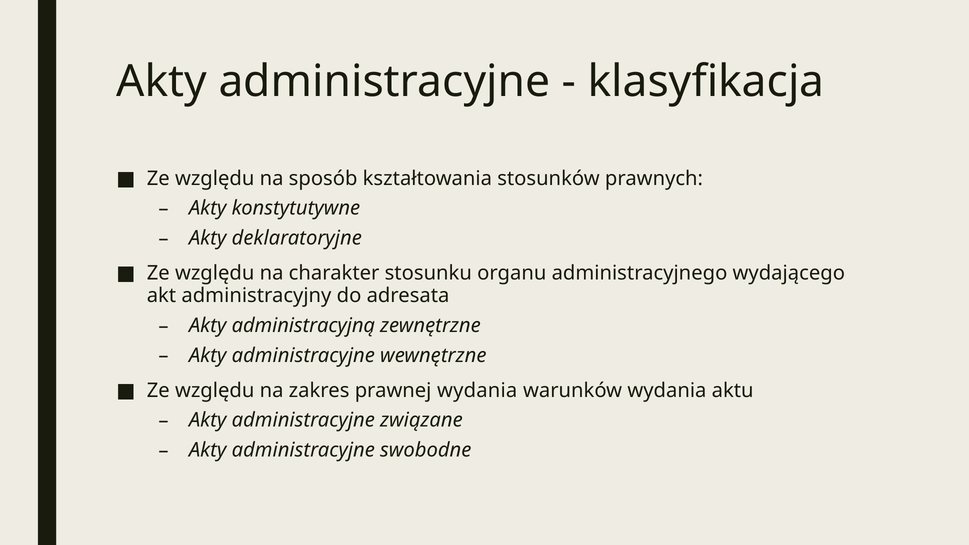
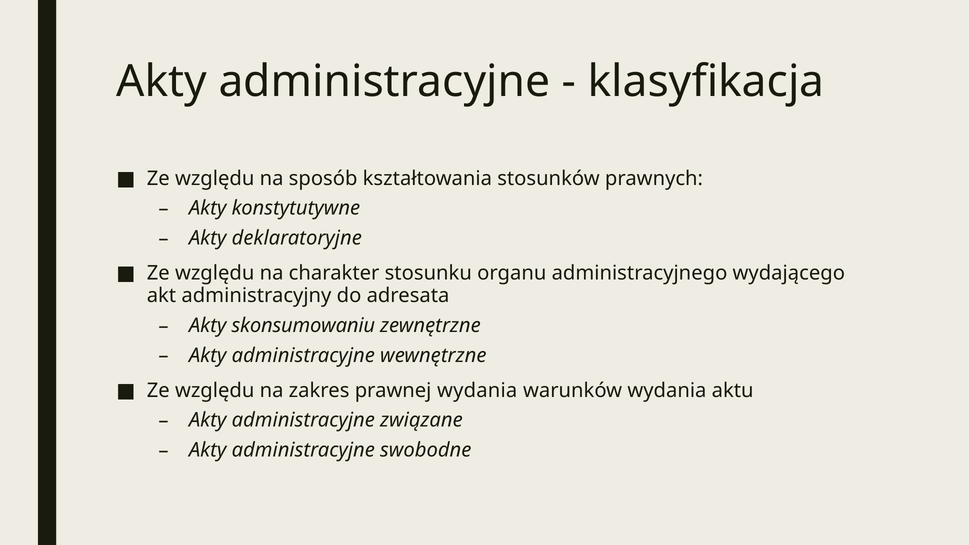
administracyjną: administracyjną -> skonsumowaniu (303, 326)
